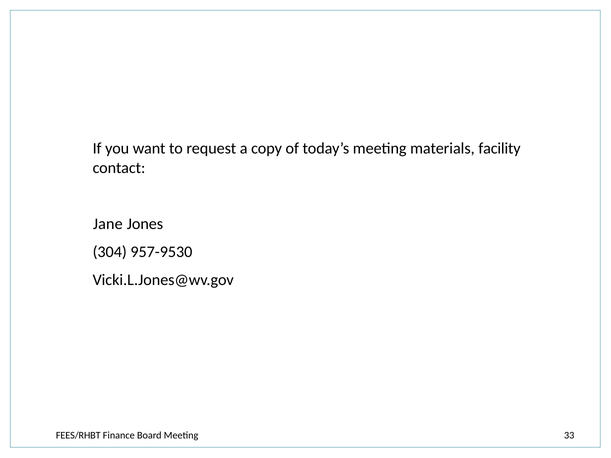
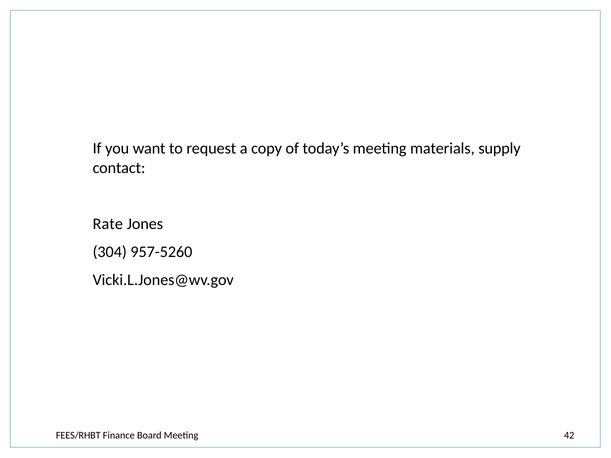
facility: facility -> supply (499, 149)
Jane: Jane -> Rate (108, 224)
957-9530: 957-9530 -> 957-5260 (161, 252)
33: 33 -> 42 (569, 435)
